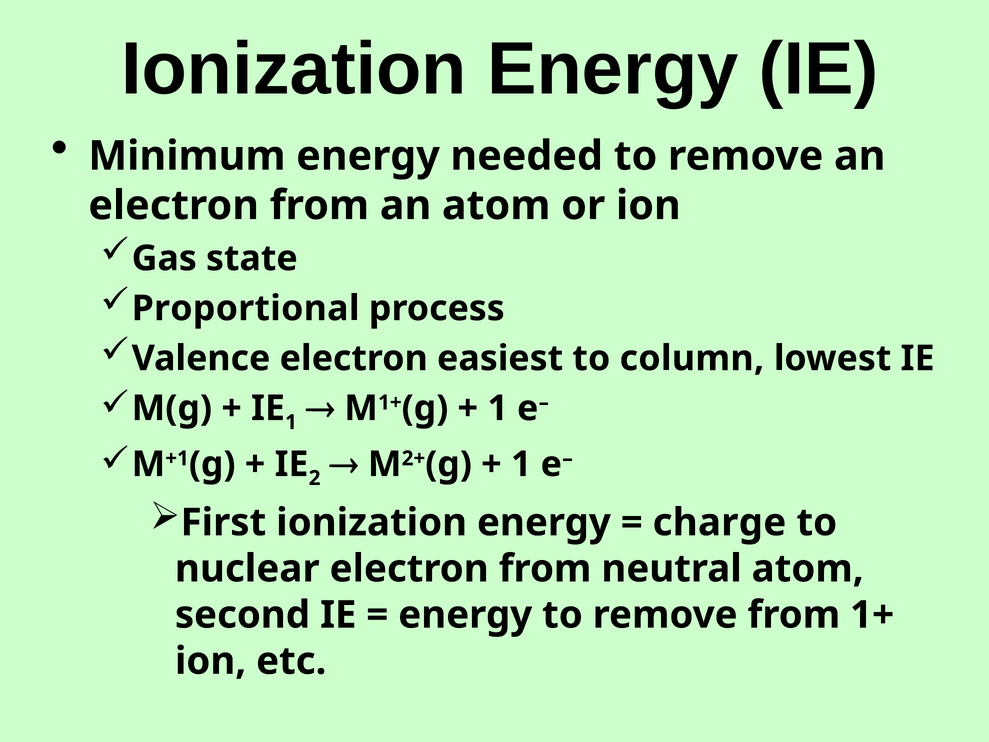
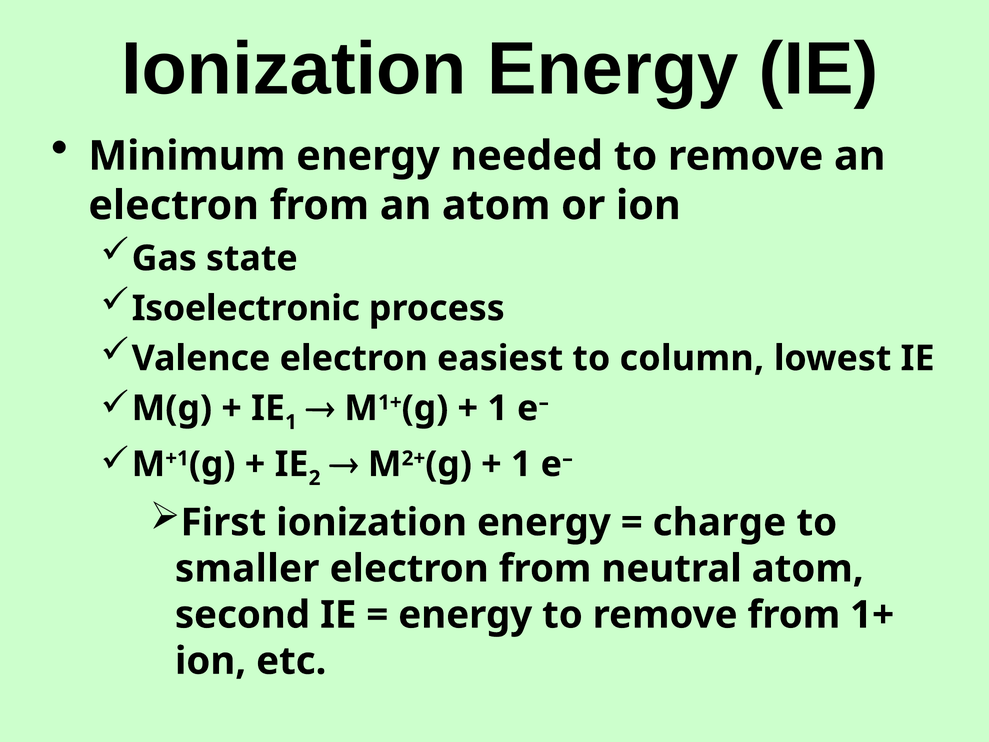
Proportional: Proportional -> Isoelectronic (246, 308)
nuclear: nuclear -> smaller (247, 569)
